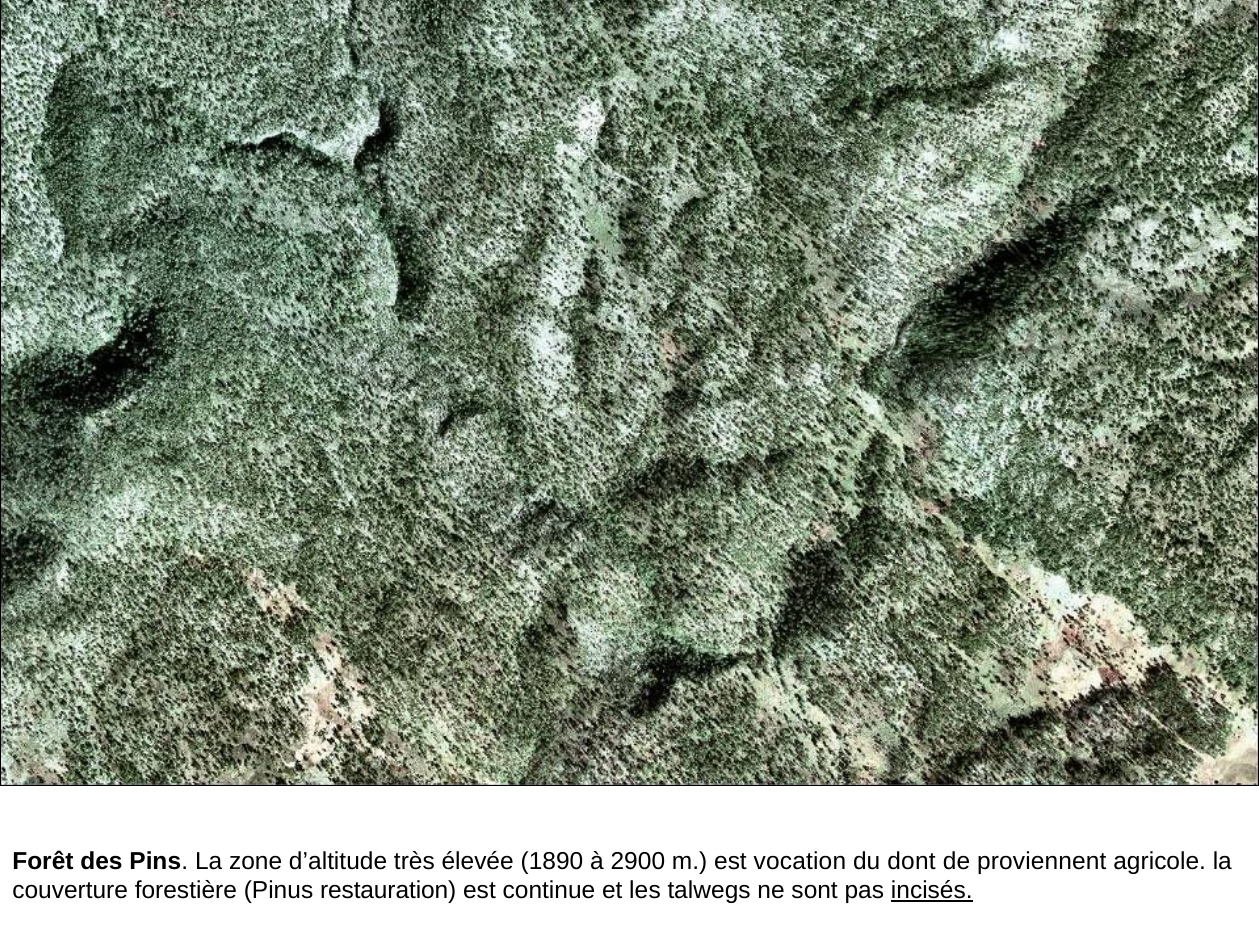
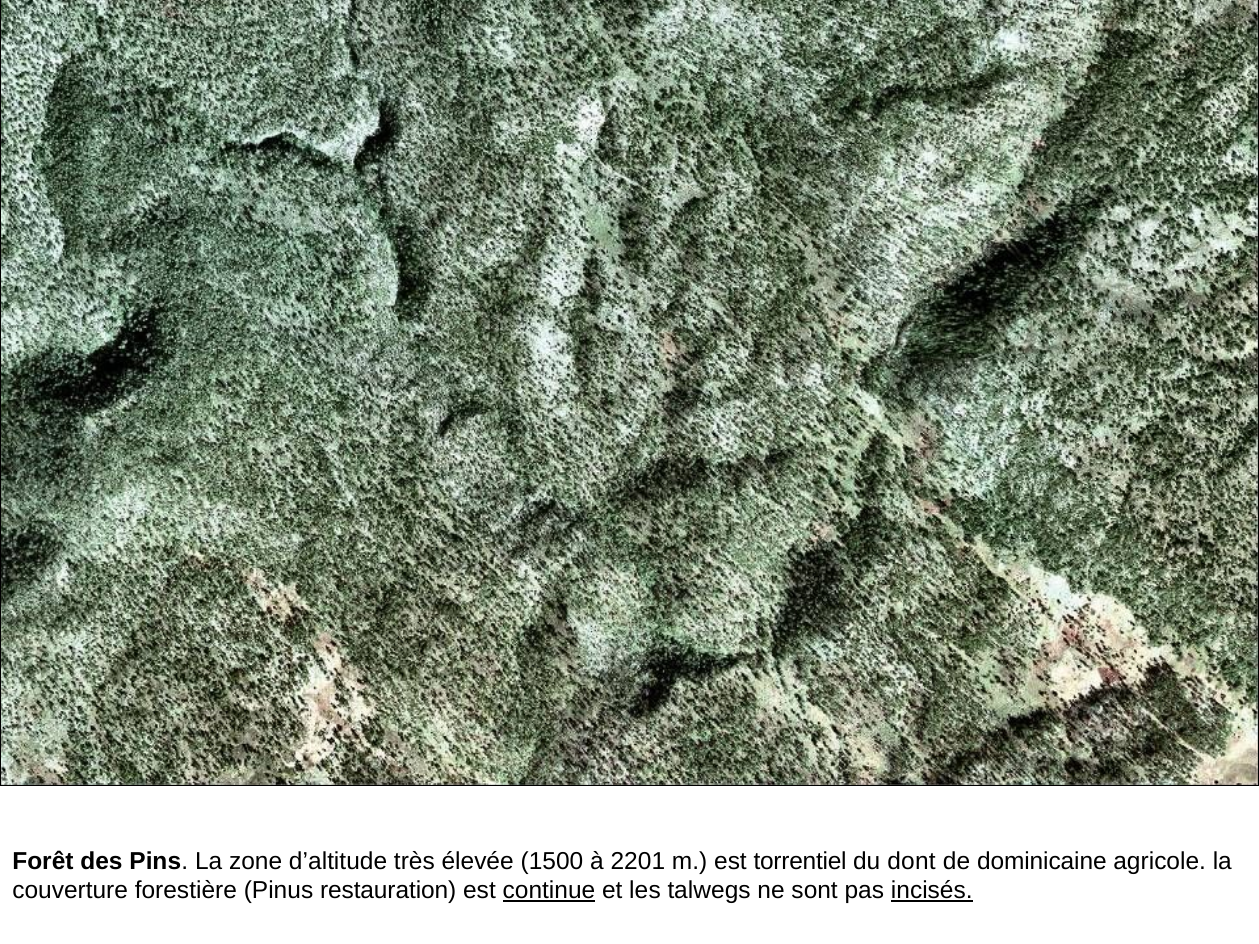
1890: 1890 -> 1500 (552, 862)
2900: 2900 -> 2201 (638, 862)
vocation: vocation -> torrentiel (800, 862)
proviennent: proviennent -> dominicaine (1042, 862)
continue underline: none -> present (549, 891)
